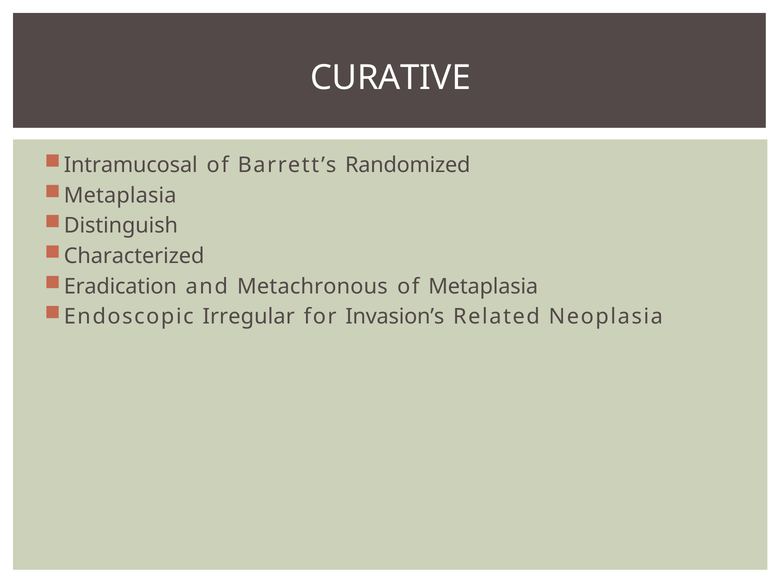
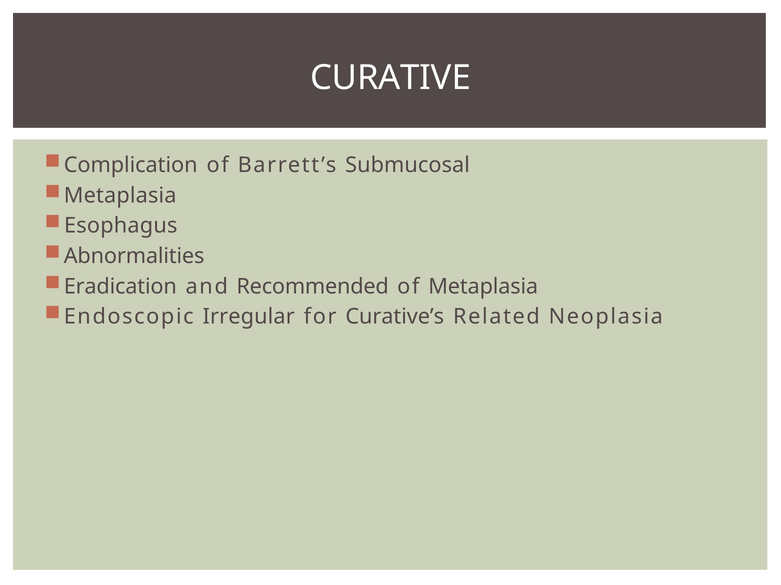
Intramucosal: Intramucosal -> Complication (131, 165)
Randomized: Randomized -> Submucosal (408, 165)
Distinguish: Distinguish -> Esophagus (121, 226)
Characterized: Characterized -> Abnormalities (134, 256)
Metachronous: Metachronous -> Recommended (313, 287)
Invasion’s: Invasion’s -> Curative’s (395, 317)
